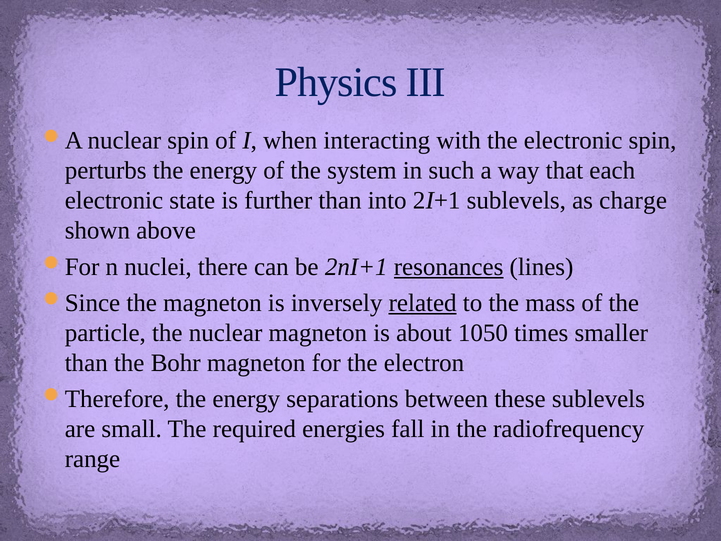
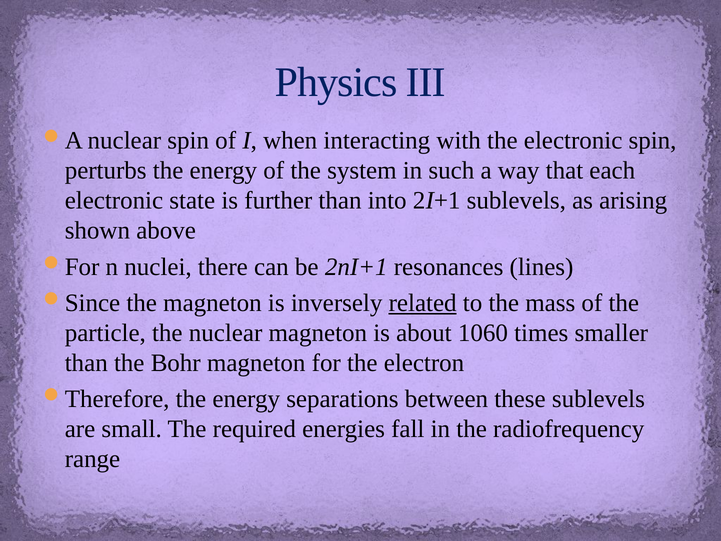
charge: charge -> arising (633, 201)
resonances underline: present -> none (449, 267)
1050: 1050 -> 1060 (483, 333)
